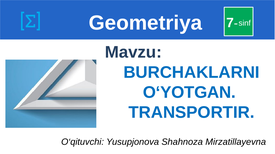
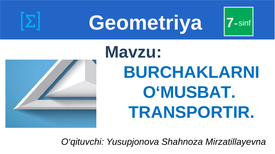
O‘YOTGAN: O‘YOTGAN -> O‘MUSBAT (189, 93)
